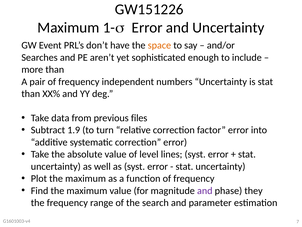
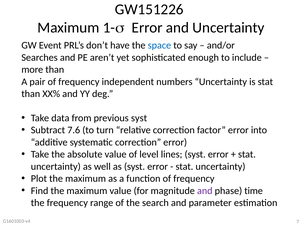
space colour: orange -> blue (159, 45)
previous files: files -> syst (139, 118)
1.9: 1.9 -> 7.6 (74, 130)
they: they -> time (254, 190)
